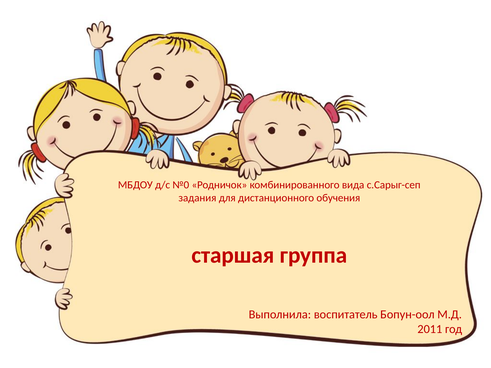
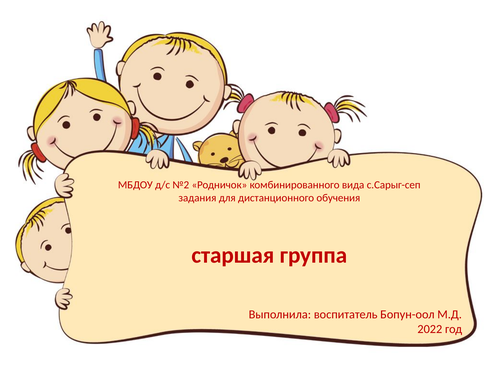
№0: №0 -> №2 (181, 185)
2011: 2011 -> 2022 (430, 329)
